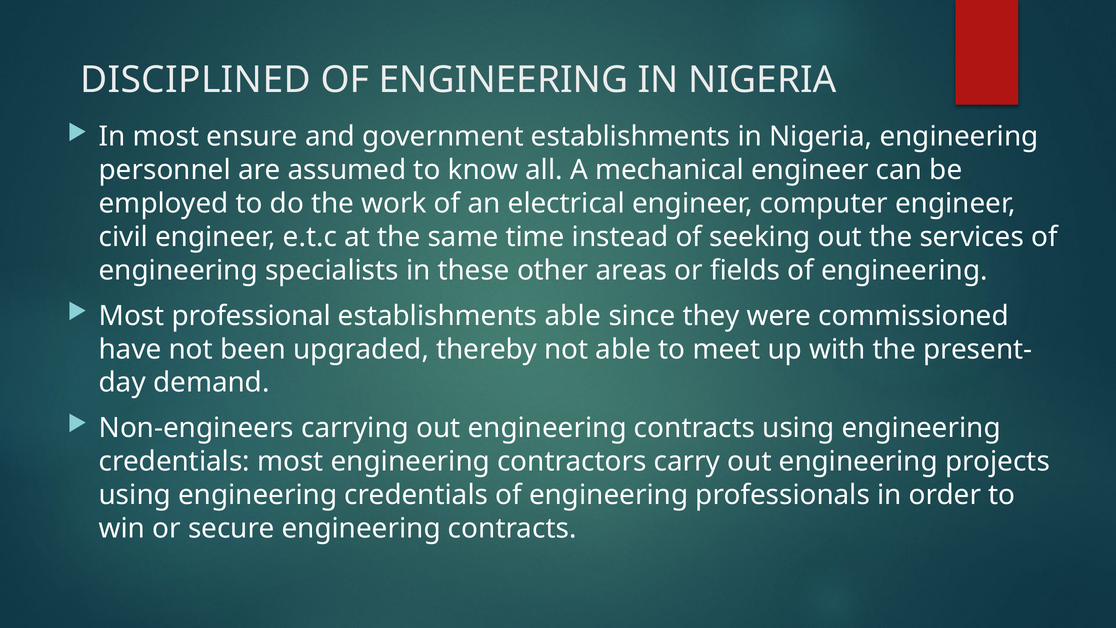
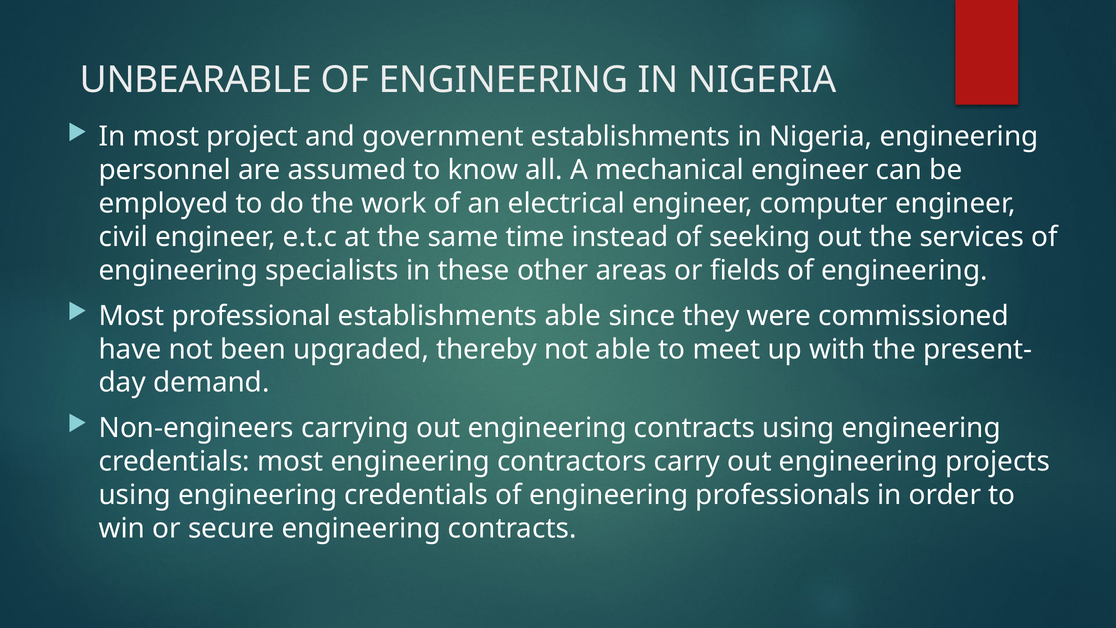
DISCIPLINED: DISCIPLINED -> UNBEARABLE (196, 80)
ensure: ensure -> project (252, 137)
